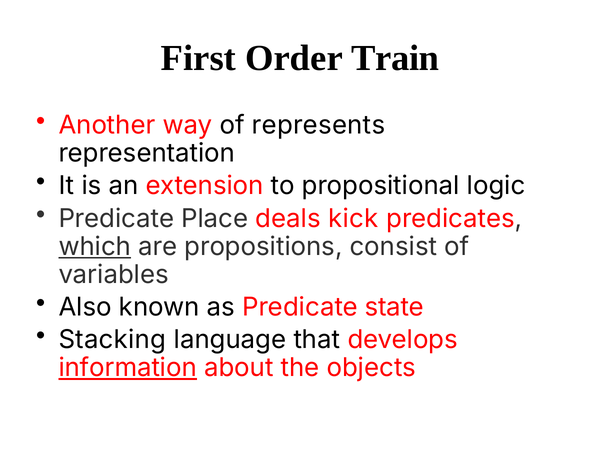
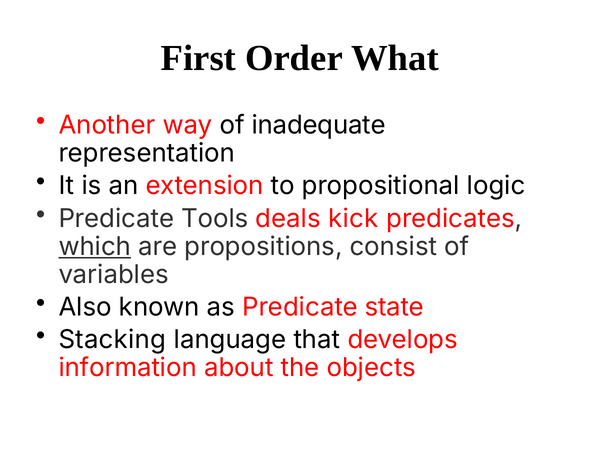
Train: Train -> What (395, 58)
represents: represents -> inadequate (319, 125)
Place: Place -> Tools (215, 219)
information underline: present -> none (128, 368)
